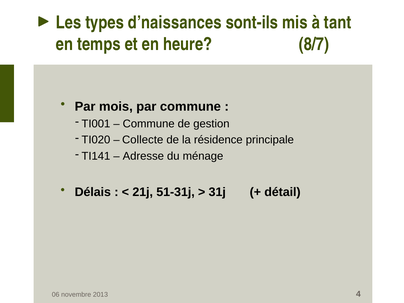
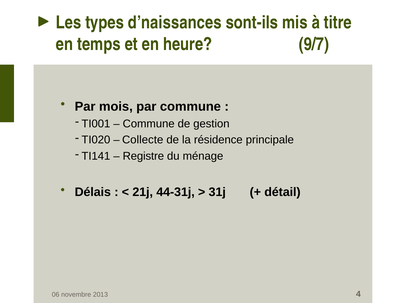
tant: tant -> titre (338, 23)
8/7: 8/7 -> 9/7 (314, 44)
Adresse: Adresse -> Registre (143, 156)
51-31j: 51-31j -> 44-31j (176, 192)
